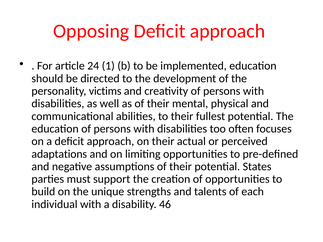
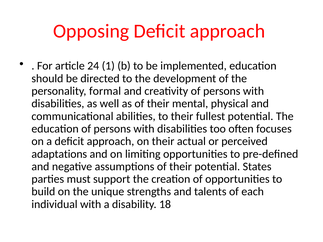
victims: victims -> formal (105, 91)
46: 46 -> 18 (165, 204)
